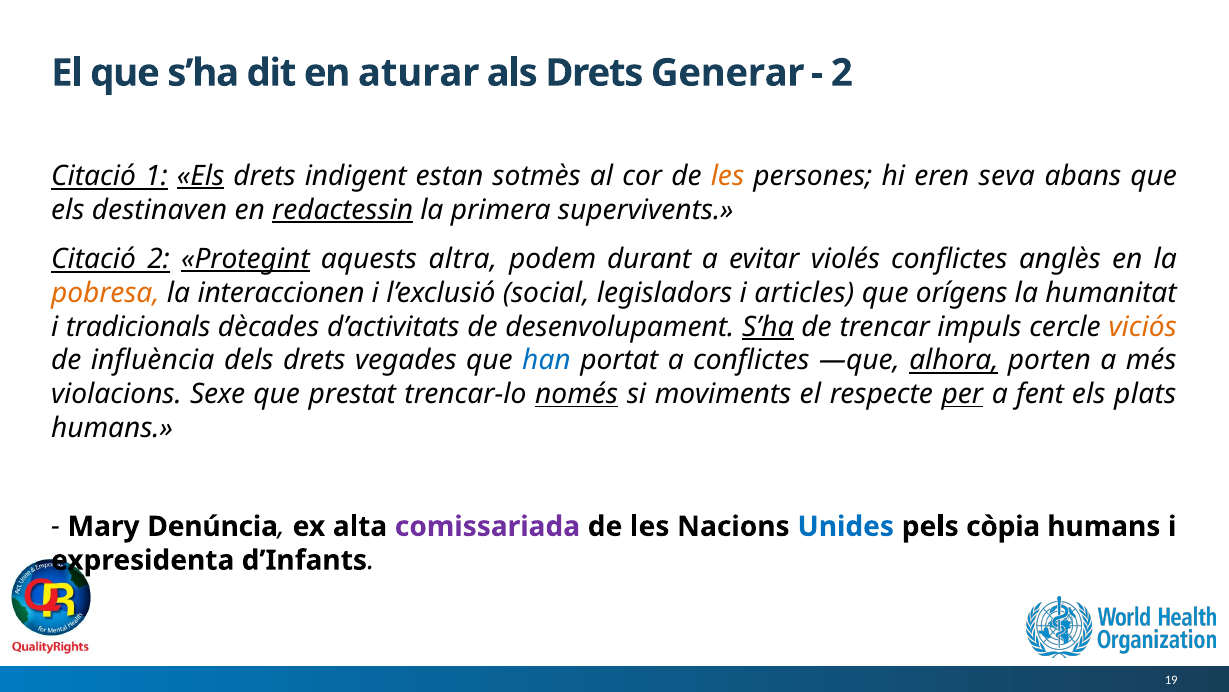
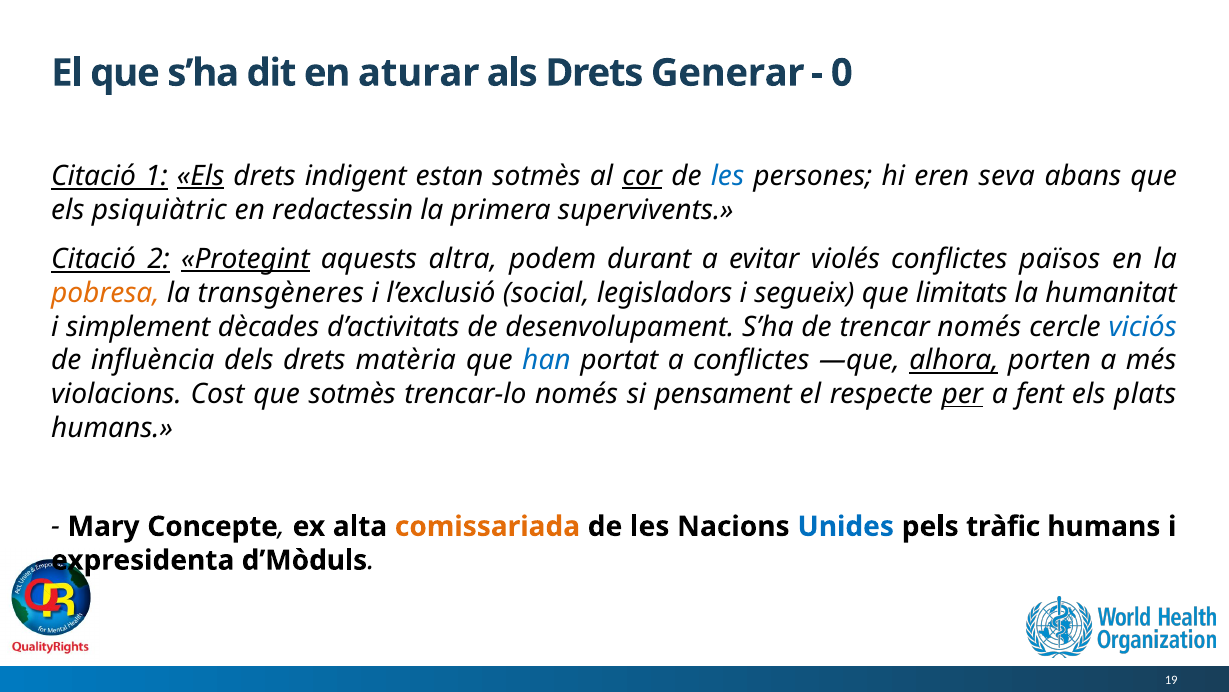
2: 2 -> 0 (842, 73)
cor underline: none -> present (642, 176)
les colour: orange -> blue (727, 176)
destinaven: destinaven -> psiquiàtric (159, 210)
redactessin underline: present -> none (343, 210)
anglès: anglès -> països (1060, 259)
interaccionen: interaccionen -> transgèneres (281, 293)
articles: articles -> segueix (805, 293)
orígens: orígens -> limitats (962, 293)
tradicionals: tradicionals -> simplement (138, 326)
S’ha underline: present -> none (768, 326)
trencar impuls: impuls -> només (979, 326)
viciós colour: orange -> blue (1143, 326)
vegades: vegades -> matèria (406, 360)
Sexe: Sexe -> Cost (218, 394)
que prestat: prestat -> sotmès (352, 394)
només underline: present -> none (577, 394)
moviments: moviments -> pensament (723, 394)
Denúncia: Denúncia -> Concepte (213, 526)
comissariada colour: purple -> orange (487, 526)
còpia: còpia -> tràfic (1003, 526)
d’Infants: d’Infants -> d’Mòduls (304, 560)
